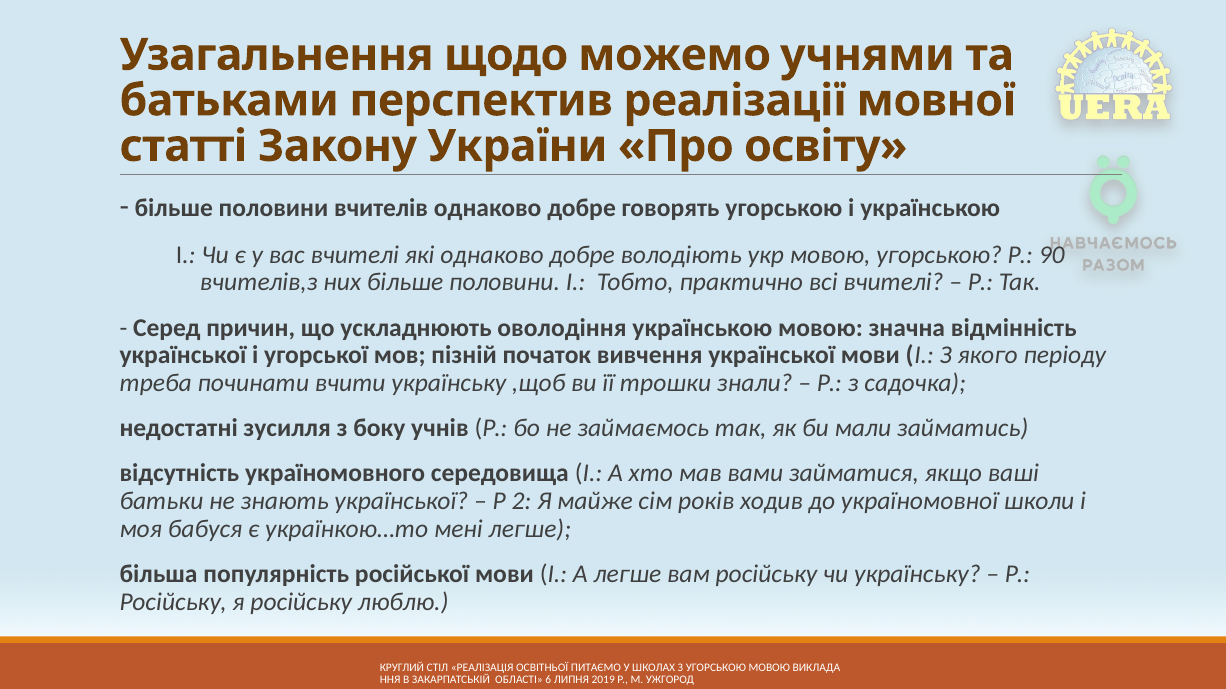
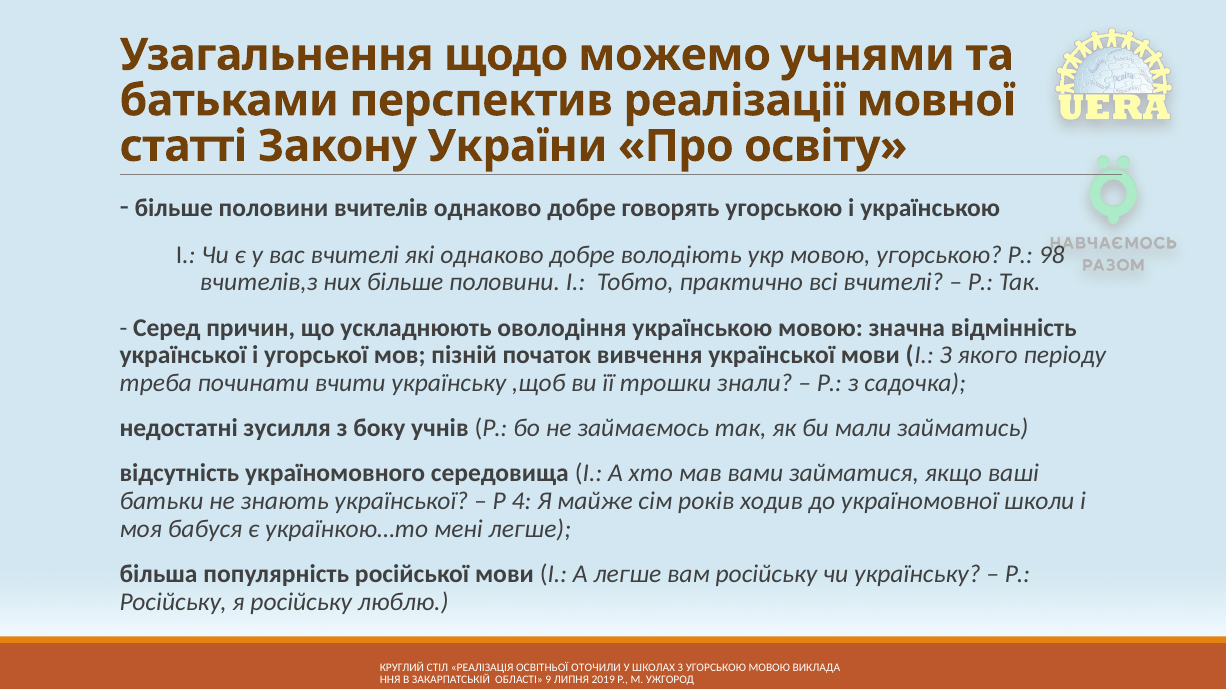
90: 90 -> 98 (1052, 255)
2: 2 -> 4 (521, 502)
ПИТАЄМО: ПИТАЄМО -> ОТОЧИЛИ (596, 669)
6: 6 -> 9 (548, 680)
